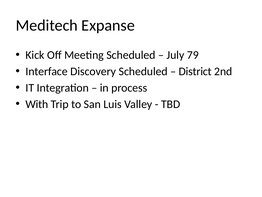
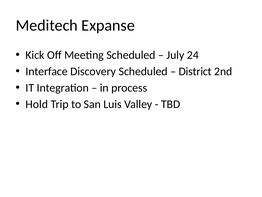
79: 79 -> 24 (193, 55)
With: With -> Hold (37, 104)
